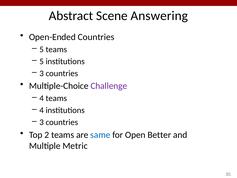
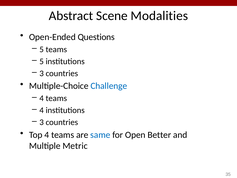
Answering: Answering -> Modalities (159, 16)
Open-Ended Countries: Countries -> Questions (96, 37)
Challenge colour: purple -> blue (109, 86)
Top 2: 2 -> 4 (47, 135)
